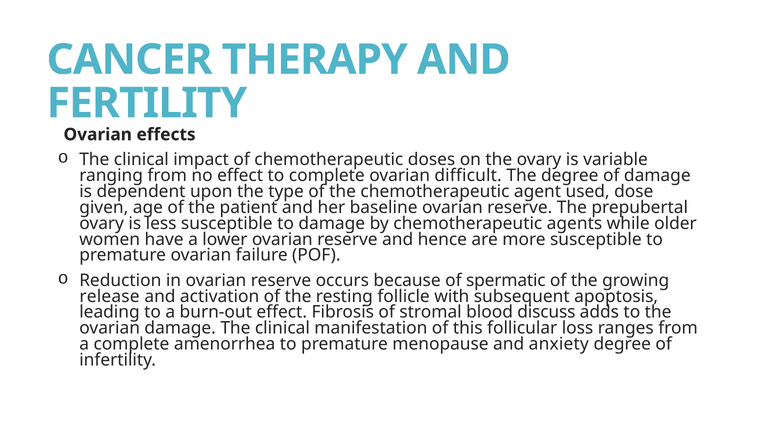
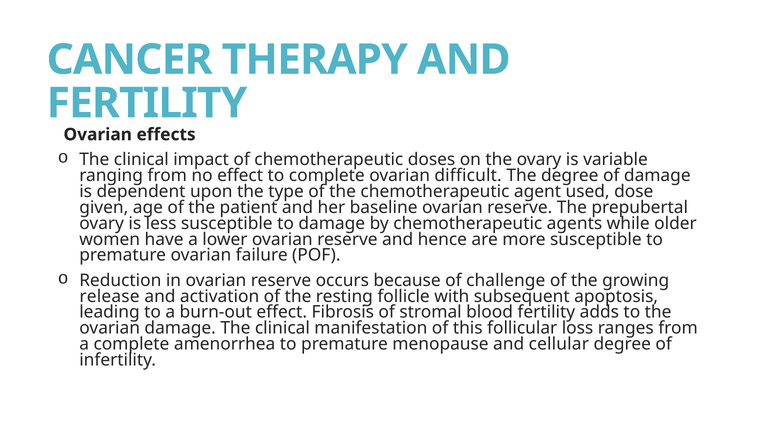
spermatic: spermatic -> challenge (506, 281)
blood discuss: discuss -> fertility (546, 312)
anxiety: anxiety -> cellular (559, 344)
